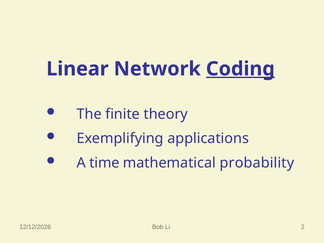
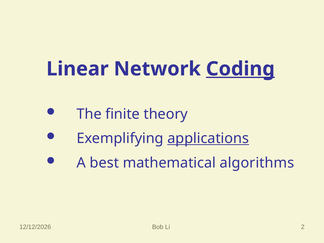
applications underline: none -> present (208, 138)
time: time -> best (104, 163)
probability: probability -> algorithms (257, 163)
